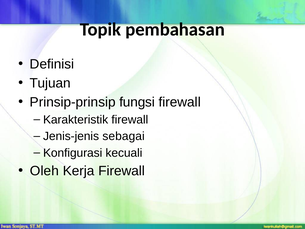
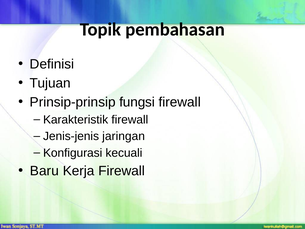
sebagai: sebagai -> jaringan (124, 136)
Oleh: Oleh -> Baru (44, 171)
